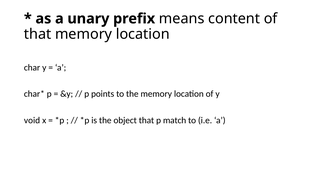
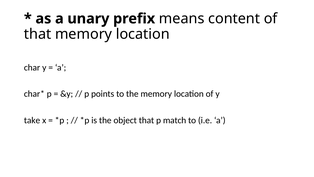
void: void -> take (32, 120)
